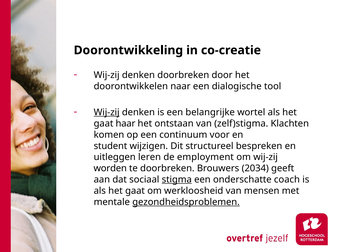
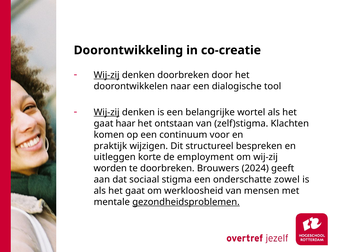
Wij-zij underline: none -> present (107, 75)
student: student -> praktijk (110, 146)
leren: leren -> korte (150, 158)
2034: 2034 -> 2024 (255, 169)
stigma underline: present -> none (177, 180)
coach: coach -> zowel (287, 180)
